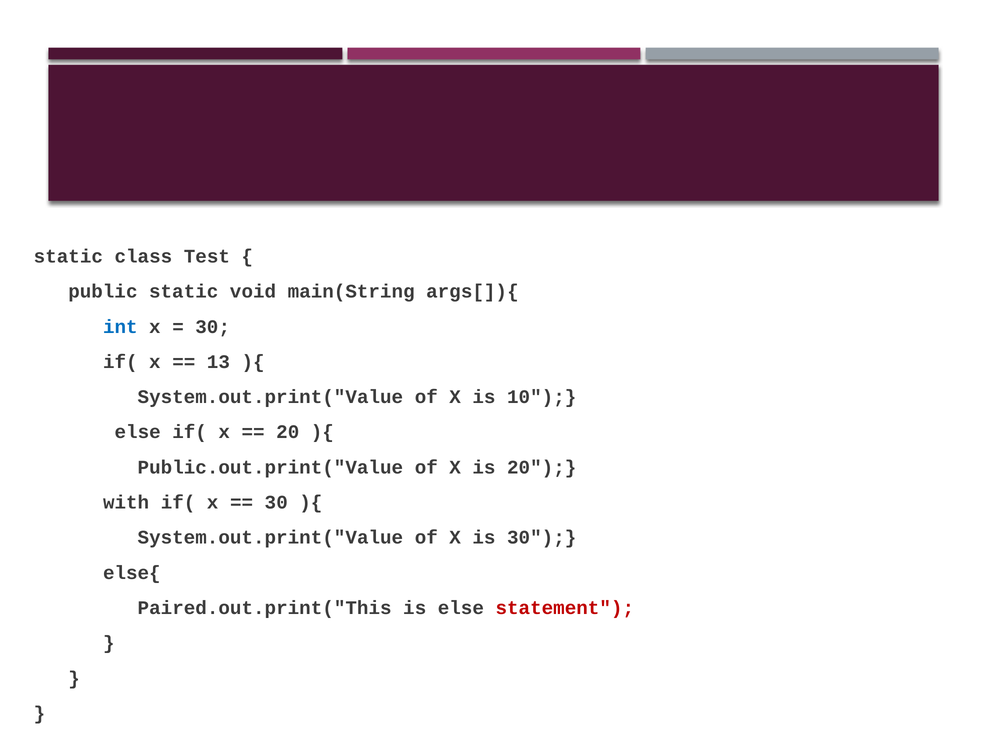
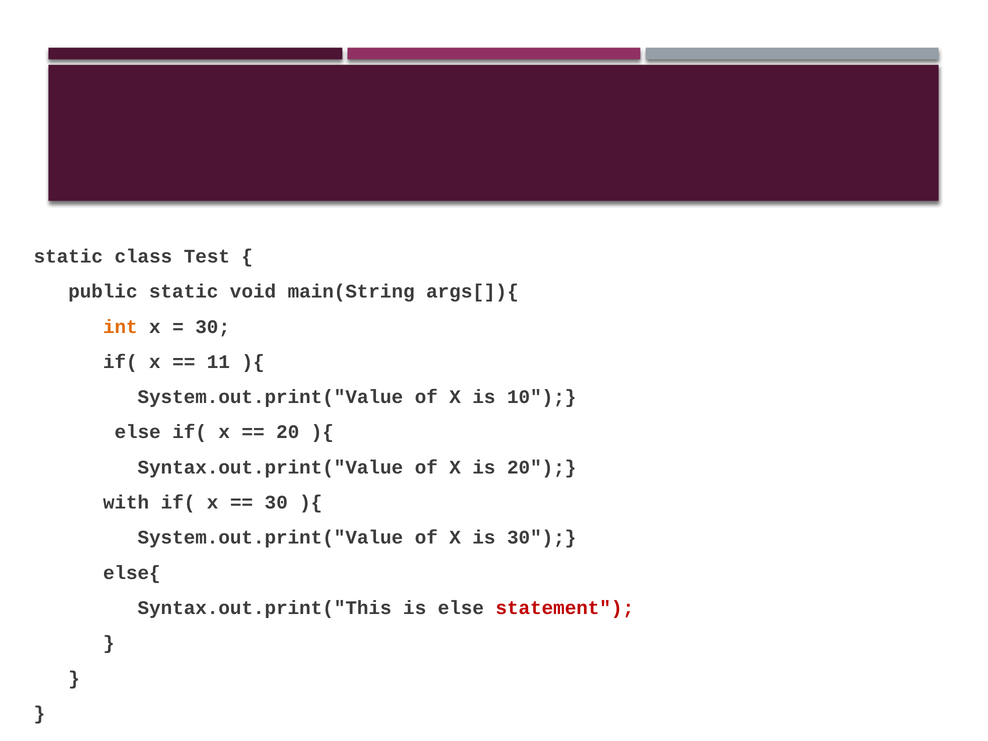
int colour: blue -> orange (120, 327)
13: 13 -> 11 (218, 362)
Public.out.print("Value: Public.out.print("Value -> Syntax.out.print("Value (270, 467)
Paired.out.print("This: Paired.out.print("This -> Syntax.out.print("This (265, 608)
